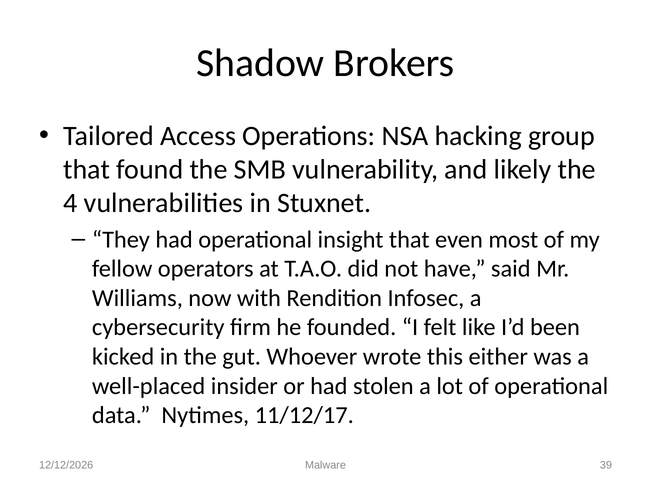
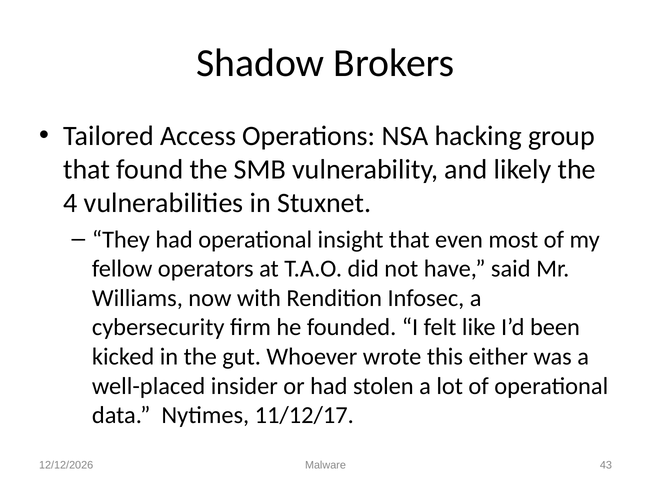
39: 39 -> 43 (606, 465)
